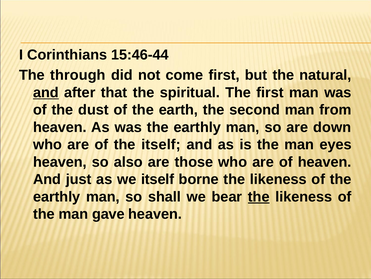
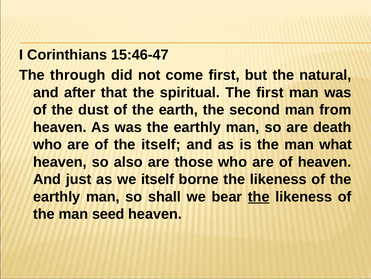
15:46-44: 15:46-44 -> 15:46-47 (140, 55)
and underline: present -> none (46, 92)
down: down -> death (332, 127)
eyes: eyes -> what (336, 144)
gave: gave -> seed (108, 214)
